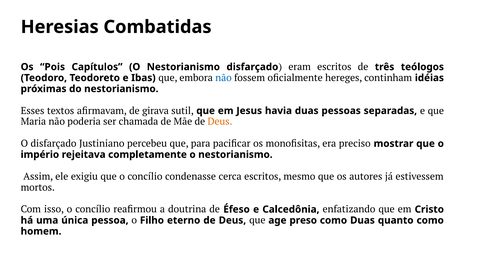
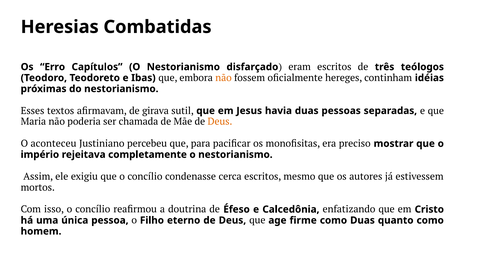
Pois: Pois -> Erro (53, 67)
não colour: blue -> orange (223, 78)
O disfarçado: disfarçado -> aconteceu (53, 143)
preso: preso -> firme (303, 220)
